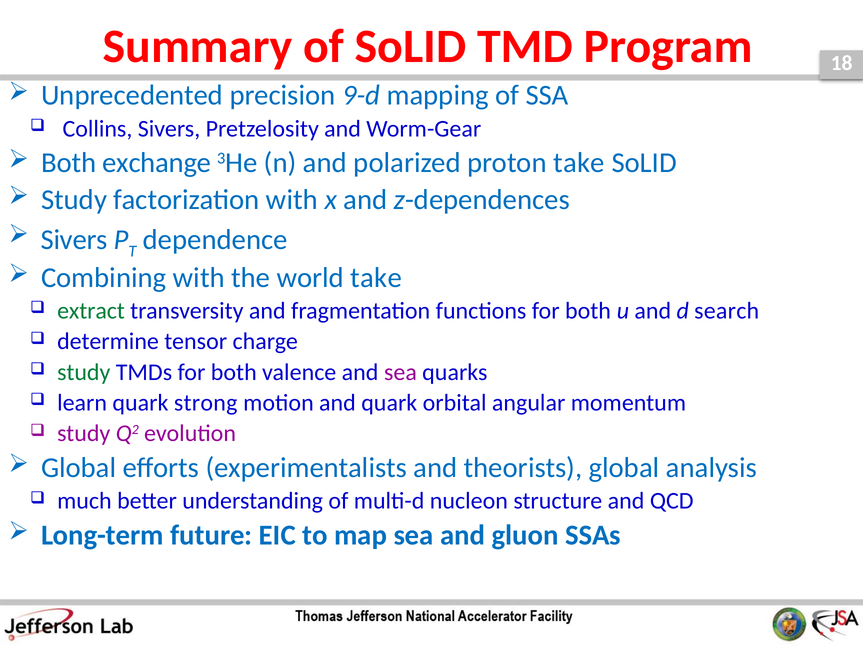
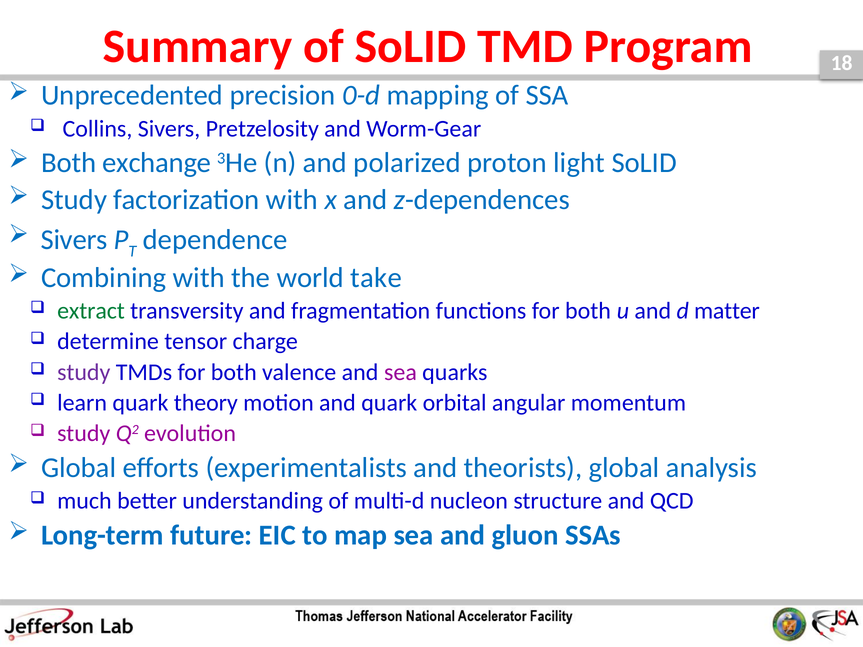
9-d: 9-d -> 0-d (361, 95)
proton take: take -> light (579, 163)
search: search -> matter (727, 311)
study colour: green -> purple (84, 372)
strong: strong -> theory (206, 403)
